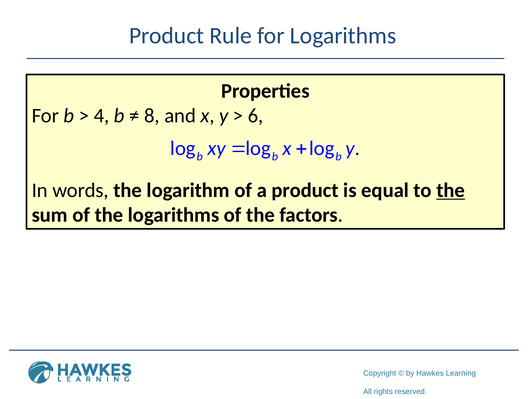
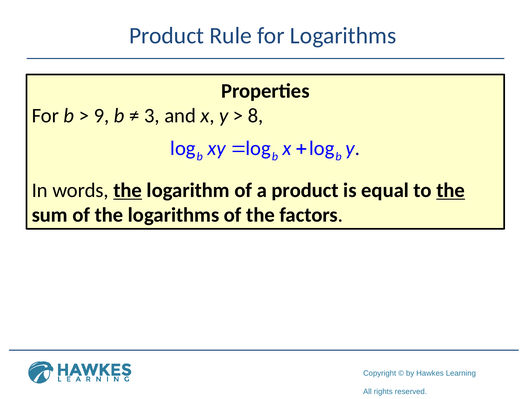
4: 4 -> 9 (102, 116)
8: 8 -> 3 (152, 116)
6: 6 -> 8 (256, 116)
the underline: none -> present (128, 190)
